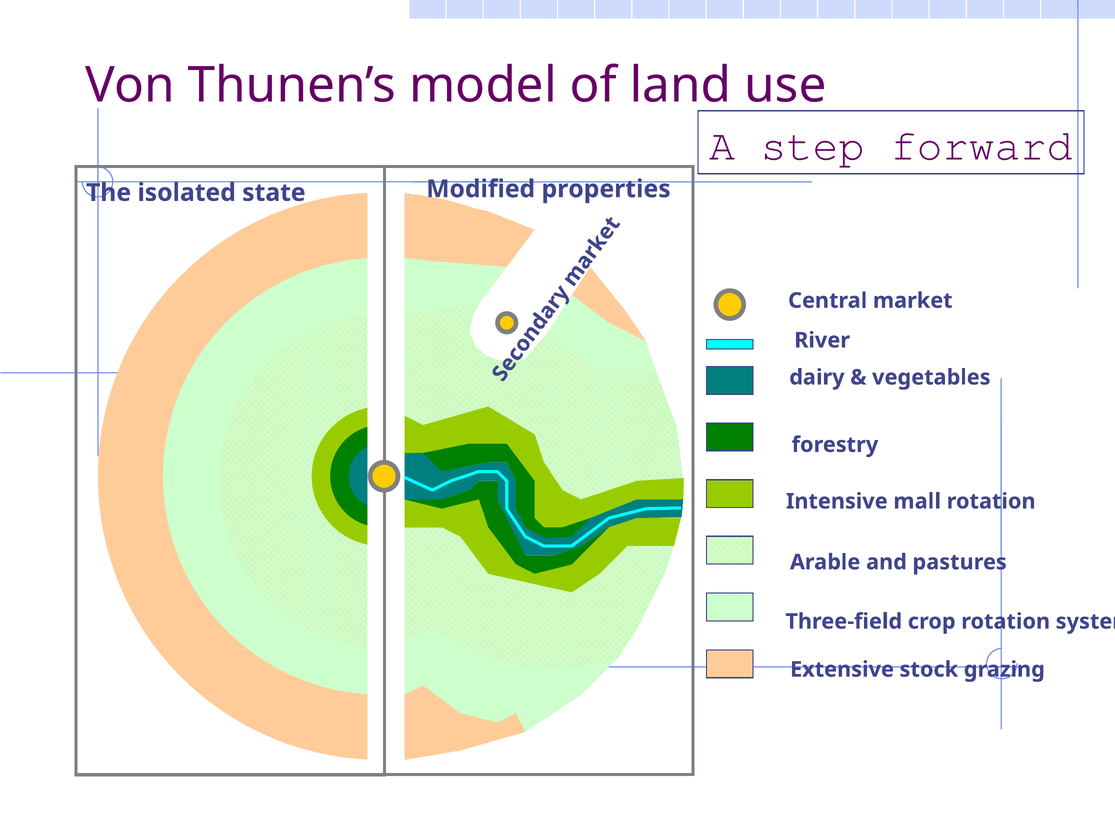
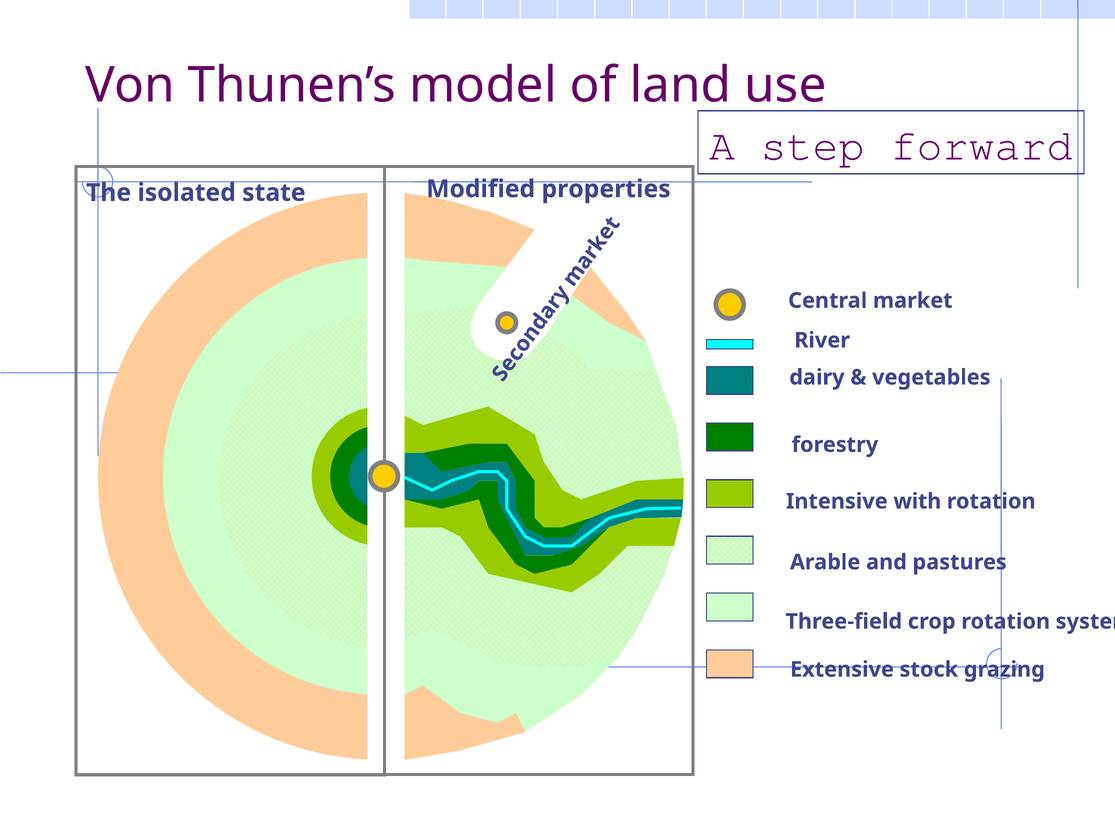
mall: mall -> with (917, 501)
